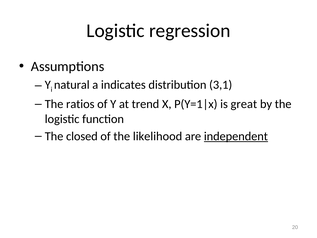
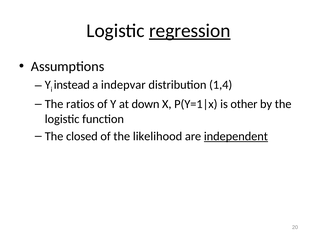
regression underline: none -> present (190, 31)
natural: natural -> instead (72, 85)
indicates: indicates -> indepvar (123, 85)
3,1: 3,1 -> 1,4 (221, 85)
trend: trend -> down (146, 104)
great: great -> other (244, 104)
